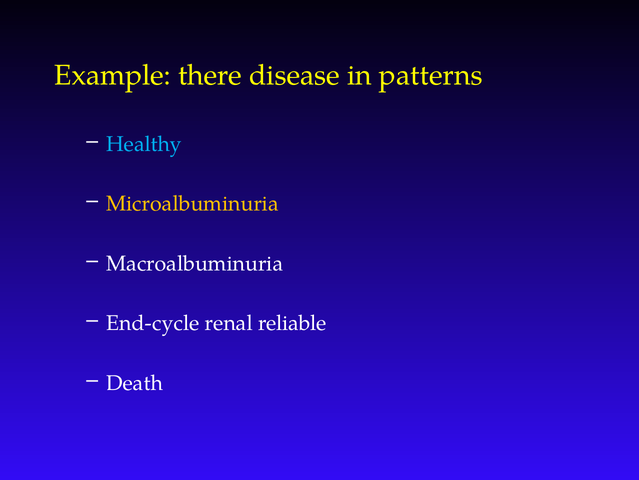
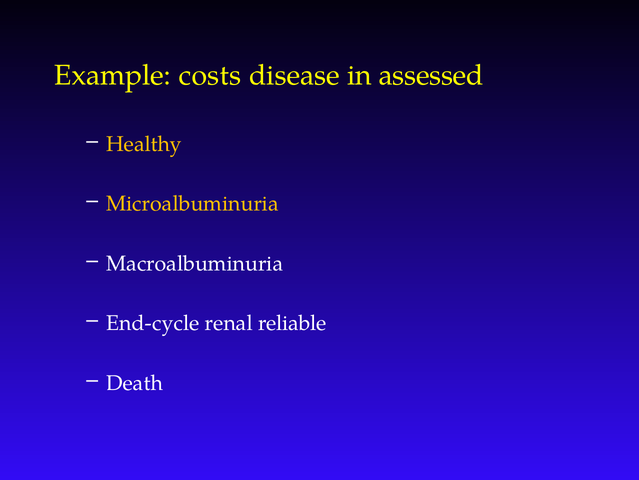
there: there -> costs (210, 75)
patterns: patterns -> assessed (431, 75)
Healthy colour: light blue -> yellow (144, 144)
